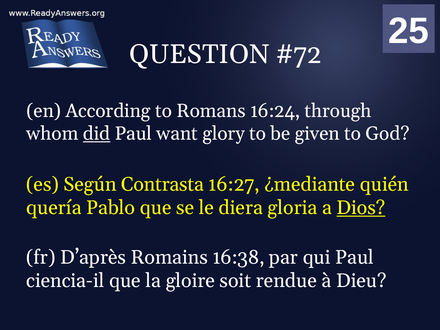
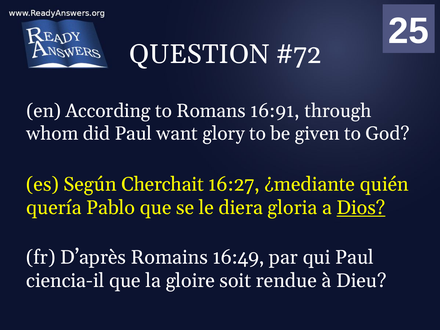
16:24: 16:24 -> 16:91 (275, 111)
did underline: present -> none (97, 134)
Contrasta: Contrasta -> Cherchait (163, 184)
16:38: 16:38 -> 16:49 (238, 257)
